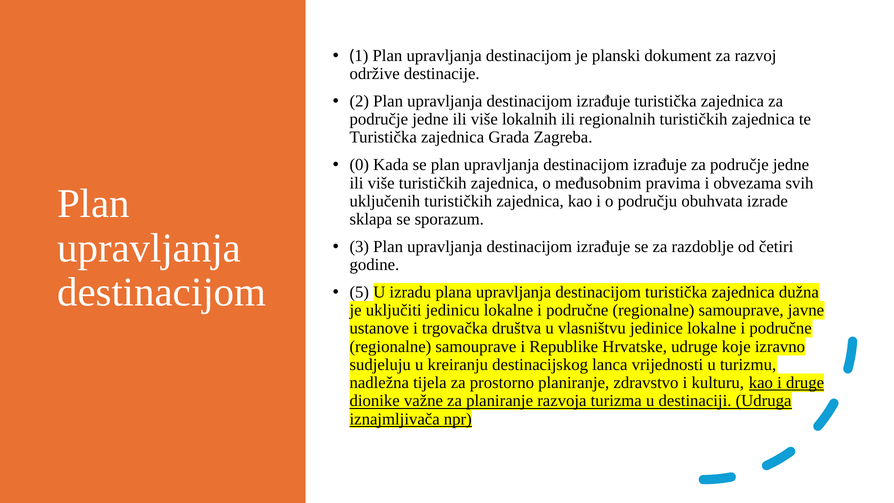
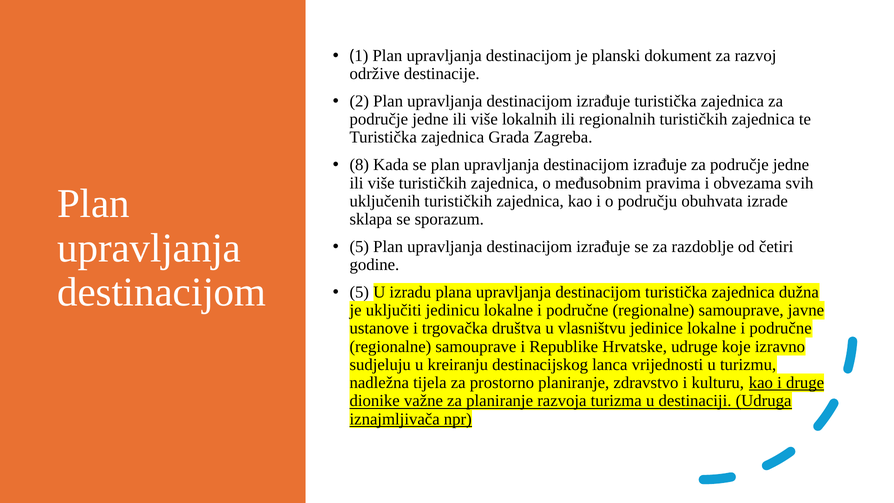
0: 0 -> 8 (359, 165)
3: 3 -> 5 (359, 247)
